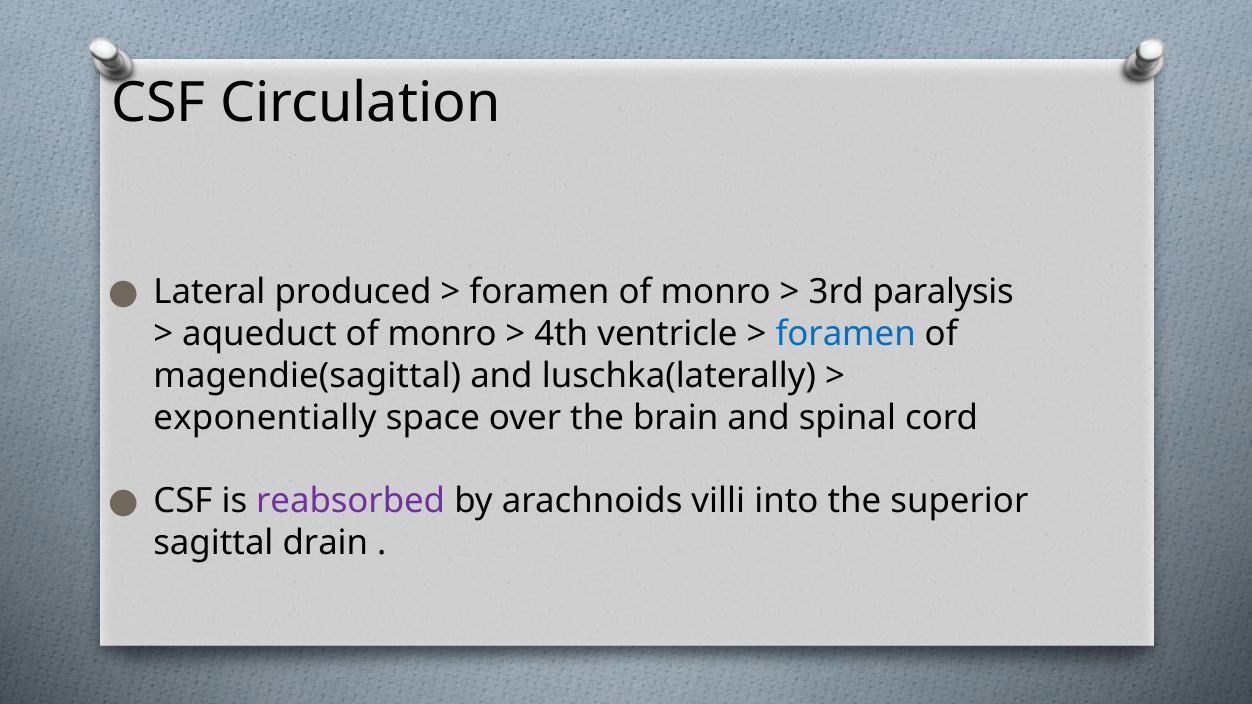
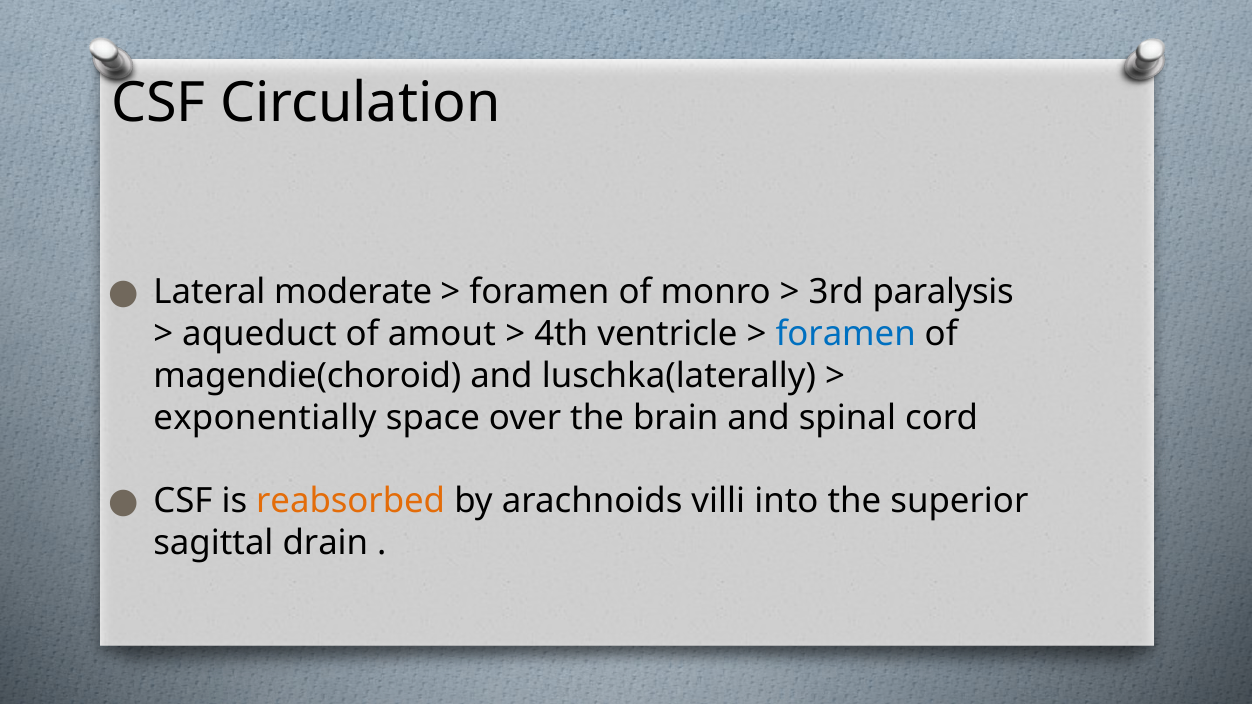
produced: produced -> moderate (353, 293)
aqueduct of monro: monro -> amout (442, 334)
magendie(sagittal: magendie(sagittal -> magendie(choroid (307, 376)
reabsorbed colour: purple -> orange (351, 501)
